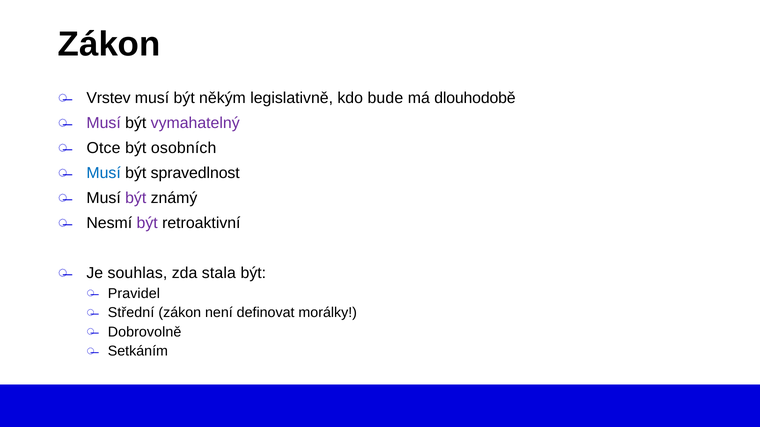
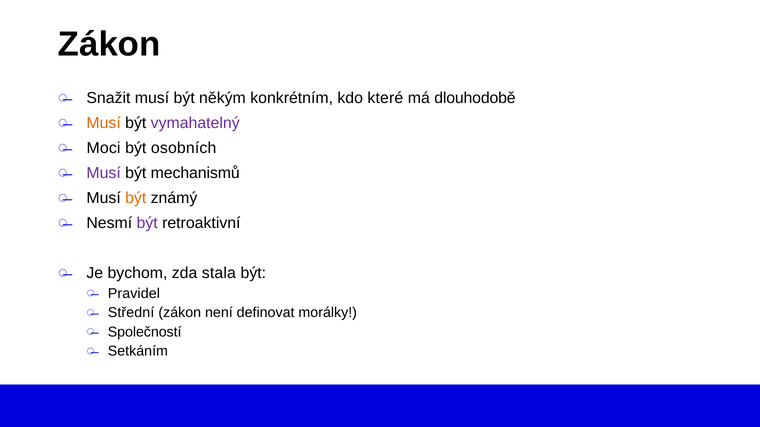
Vrstev: Vrstev -> Snažit (108, 98)
legislativně: legislativně -> konkrétním (292, 98)
bude: bude -> které (385, 98)
Musí colour: purple -> orange (104, 123)
Otce: Otce -> Moci (104, 148)
Musí colour: blue -> purple (104, 173)
spravedlnost: spravedlnost -> mechanismů (195, 173)
být colour: purple -> orange (136, 198)
souhlas: souhlas -> bychom (137, 273)
Dobrovolně: Dobrovolně -> Společností (145, 332)
